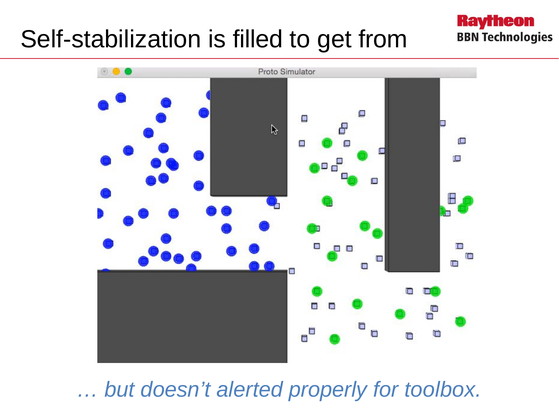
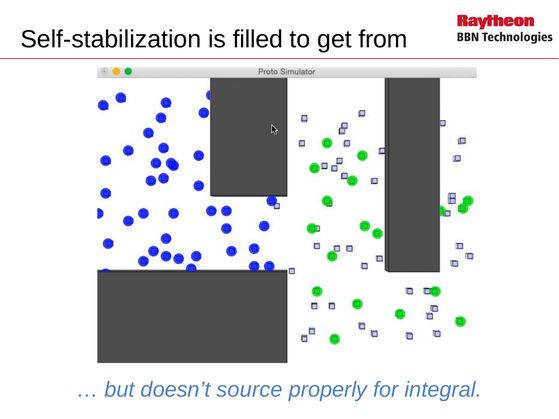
alerted: alerted -> source (250, 390)
toolbox: toolbox -> integral (443, 390)
